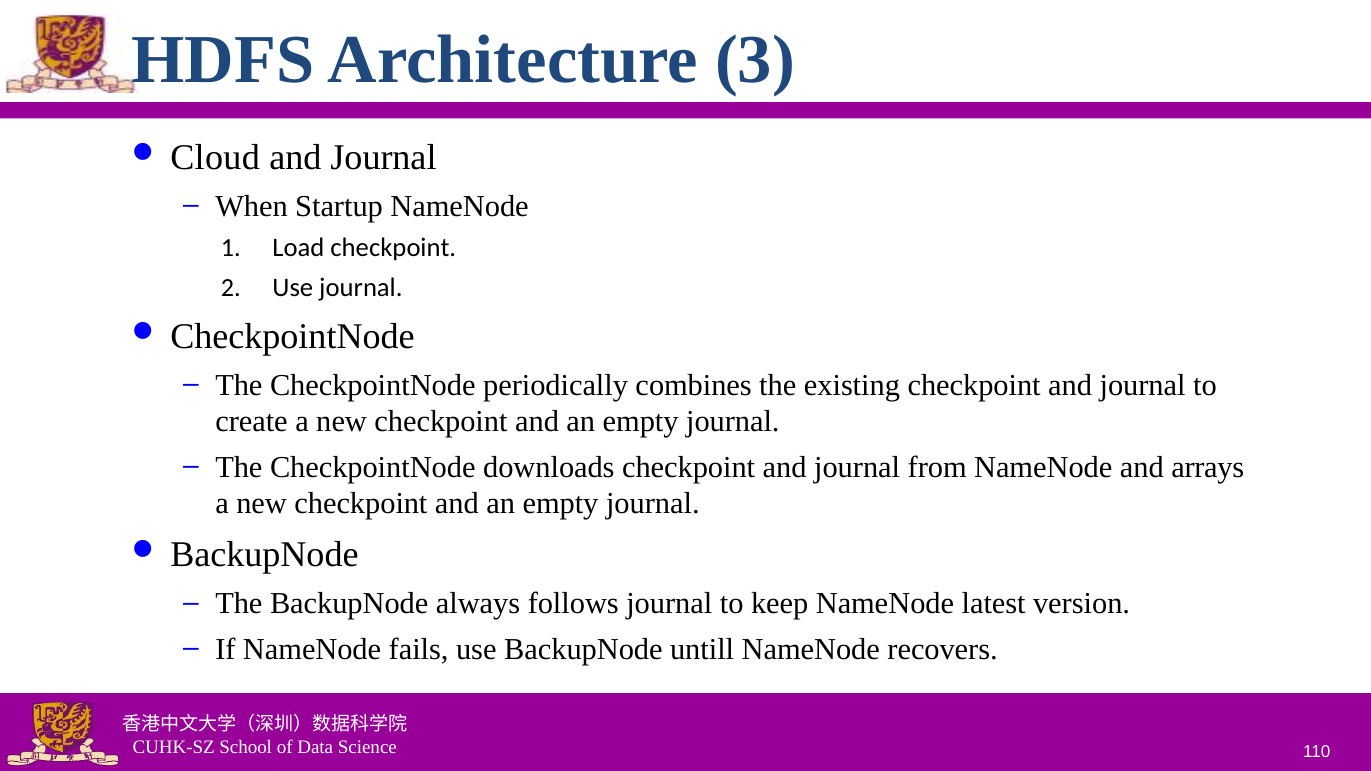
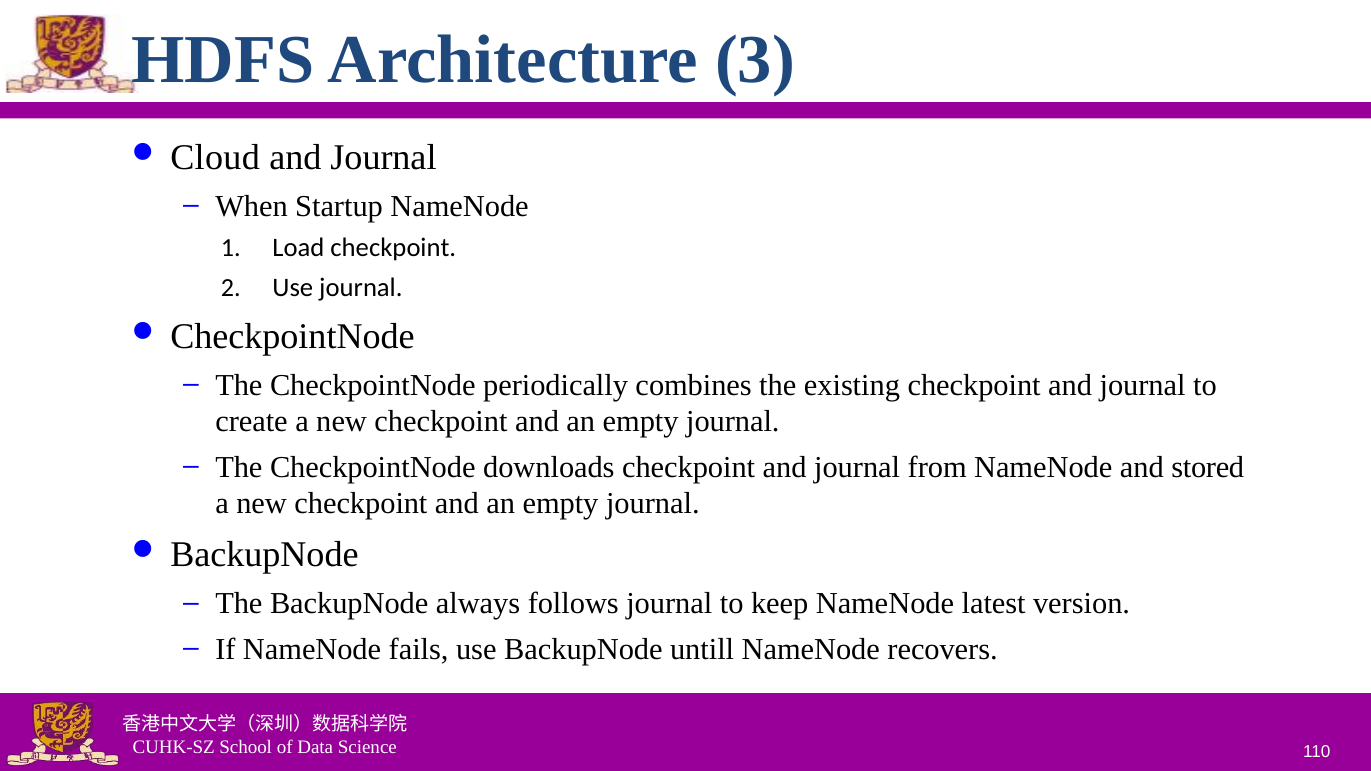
arrays: arrays -> stored (1208, 468)
